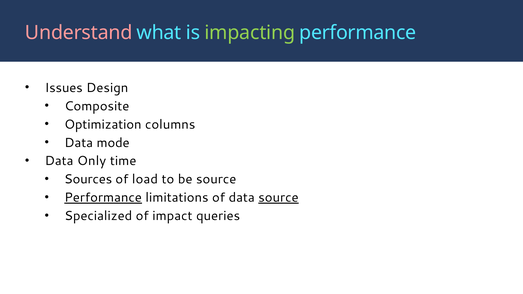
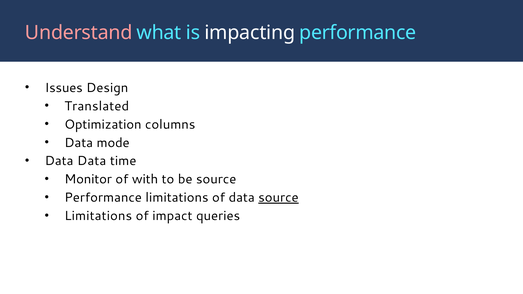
impacting colour: light green -> white (250, 33)
Composite: Composite -> Translated (97, 106)
Data Only: Only -> Data (92, 161)
Sources: Sources -> Monitor (88, 179)
load: load -> with (145, 179)
Performance underline: present -> none (103, 198)
Specialized: Specialized -> Limitations (98, 216)
